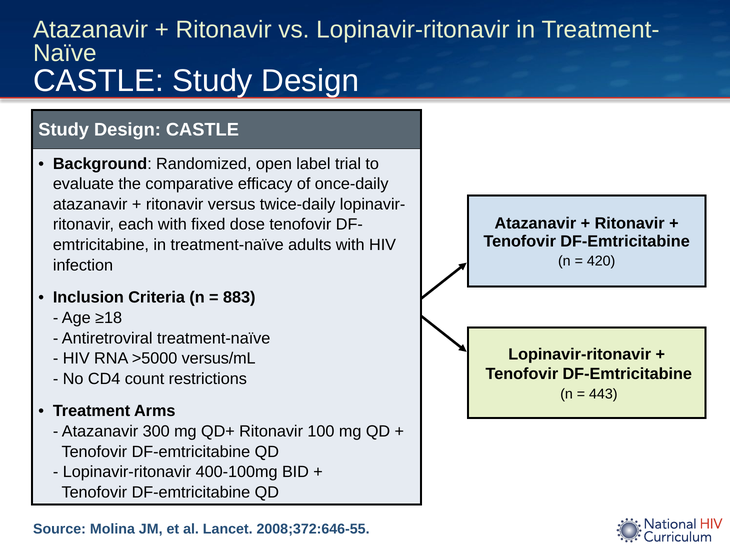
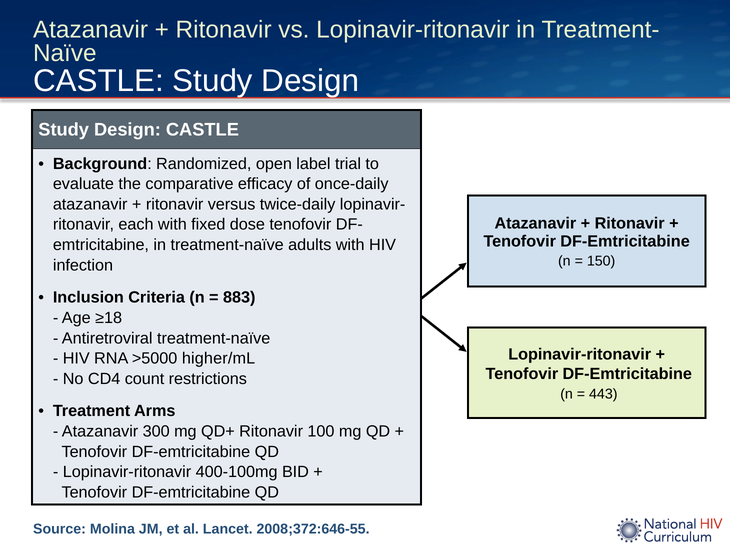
420: 420 -> 150 (601, 261)
versus/mL: versus/mL -> higher/mL (219, 359)
